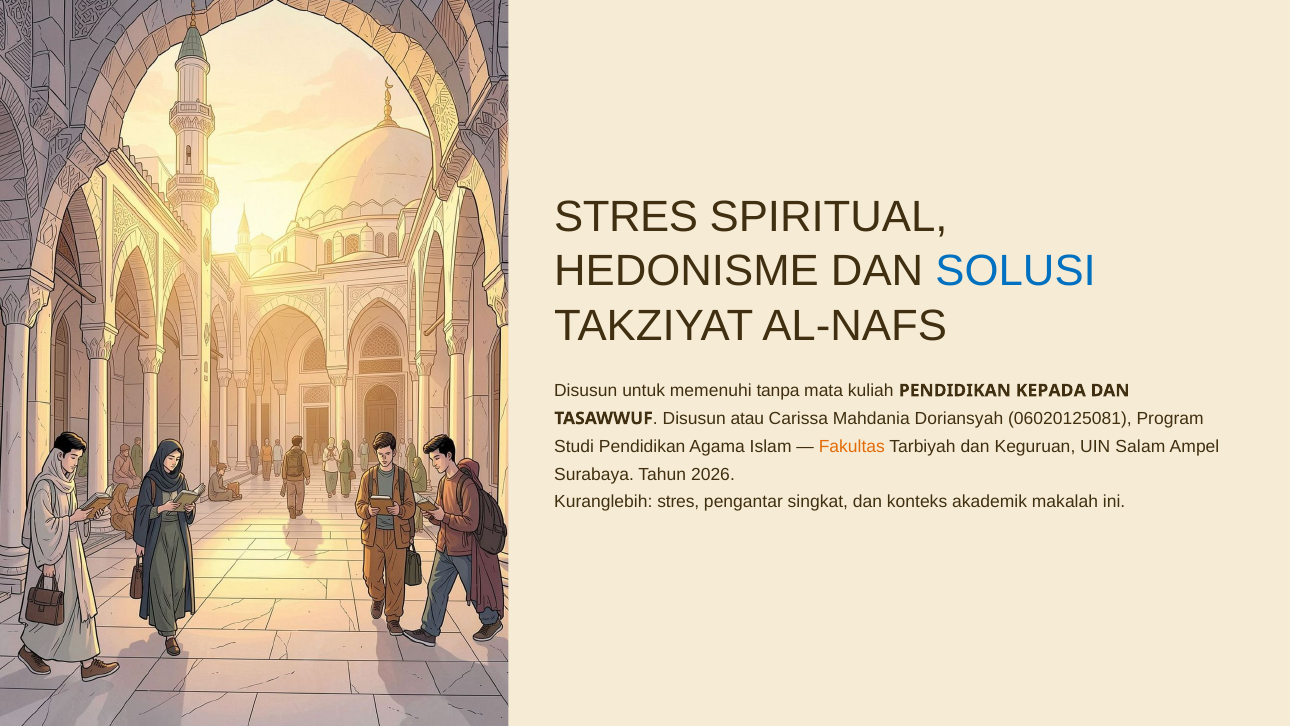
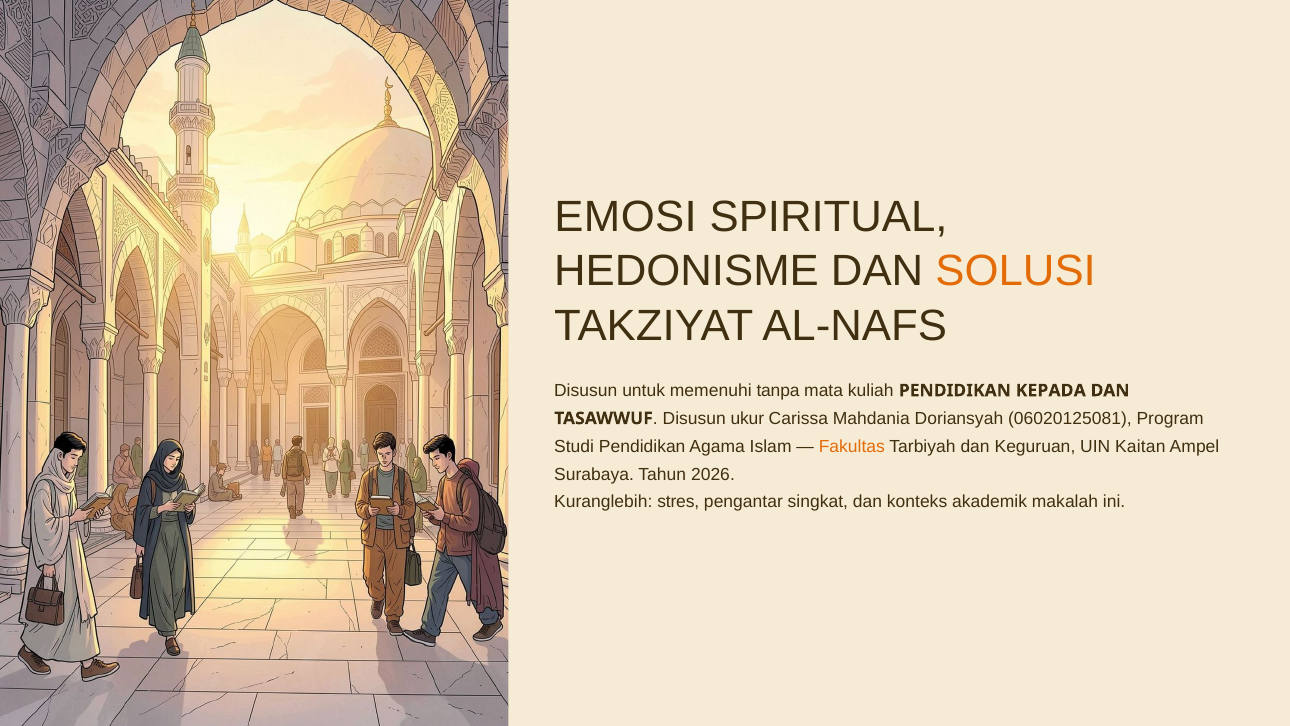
STRES: STRES -> EMOSI (626, 217)
SOLUSI colour: blue -> orange (1016, 271)
atau: atau -> ukur (747, 418)
Salam: Salam -> Kaitan (1140, 446)
